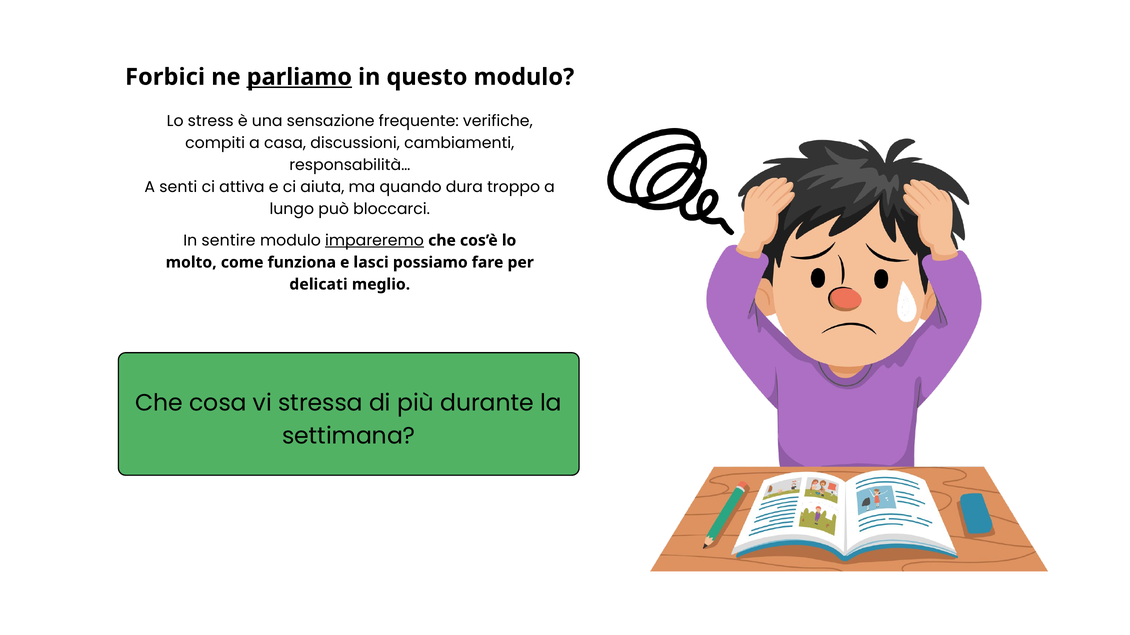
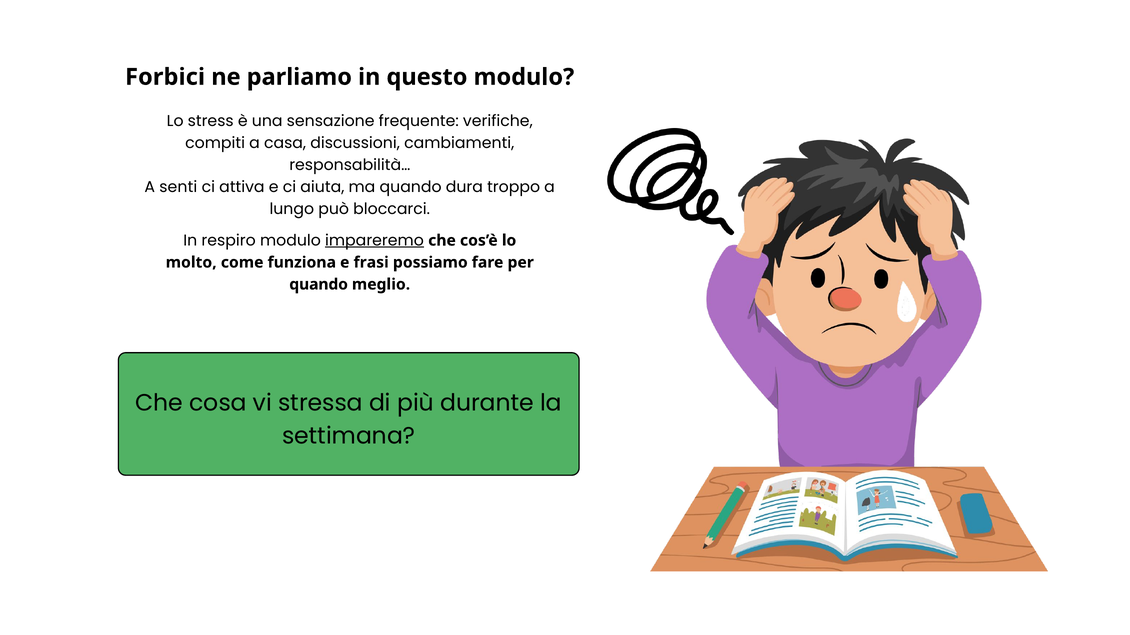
parliamo underline: present -> none (299, 77)
sentire: sentire -> respiro (229, 241)
lasci: lasci -> frasi (371, 263)
delicati: delicati -> quando (319, 285)
